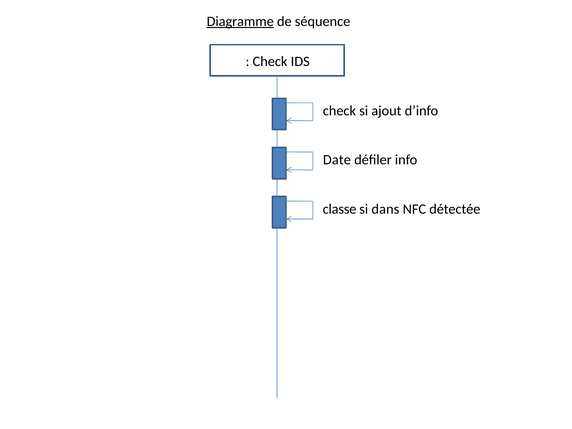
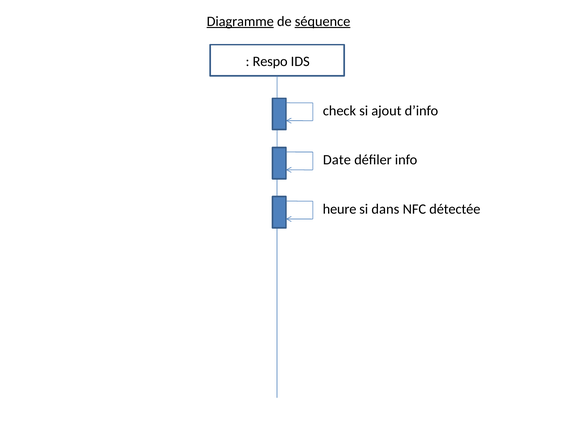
séquence underline: none -> present (323, 21)
Check: Check -> Respo (270, 62)
classe: classe -> heure (340, 209)
